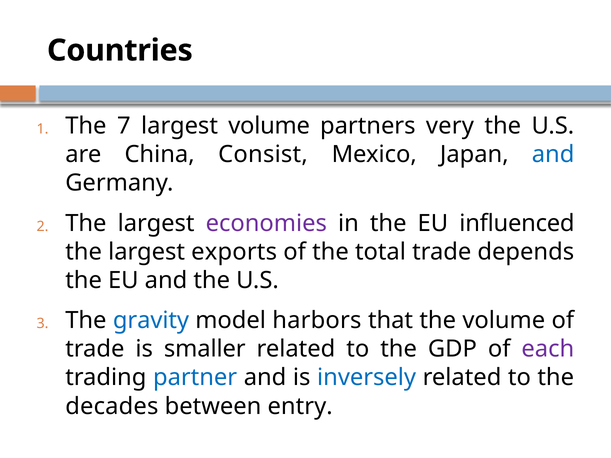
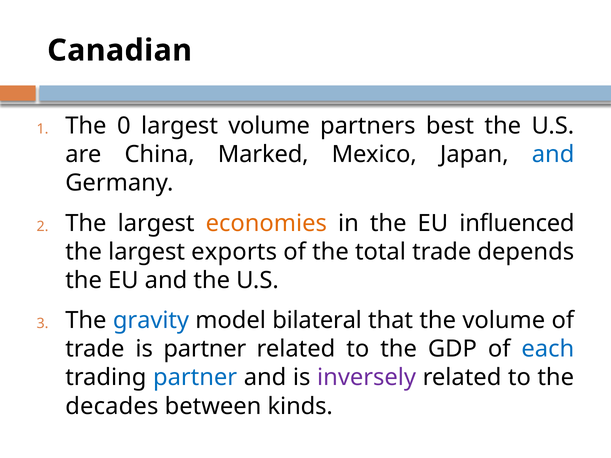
Countries: Countries -> Canadian (120, 50)
7: 7 -> 0 (124, 126)
very: very -> best (450, 126)
Consist: Consist -> Marked (263, 154)
economies colour: purple -> orange (266, 223)
harbors: harbors -> bilateral (317, 321)
is smaller: smaller -> partner (205, 349)
each colour: purple -> blue (548, 349)
inversely colour: blue -> purple (367, 378)
entry: entry -> kinds (300, 406)
